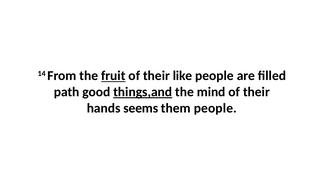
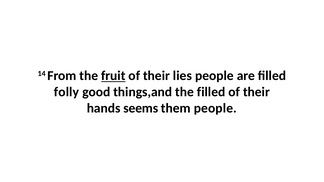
like: like -> lies (182, 76)
path: path -> folly (66, 92)
things,and underline: present -> none (143, 92)
the mind: mind -> filled (211, 92)
